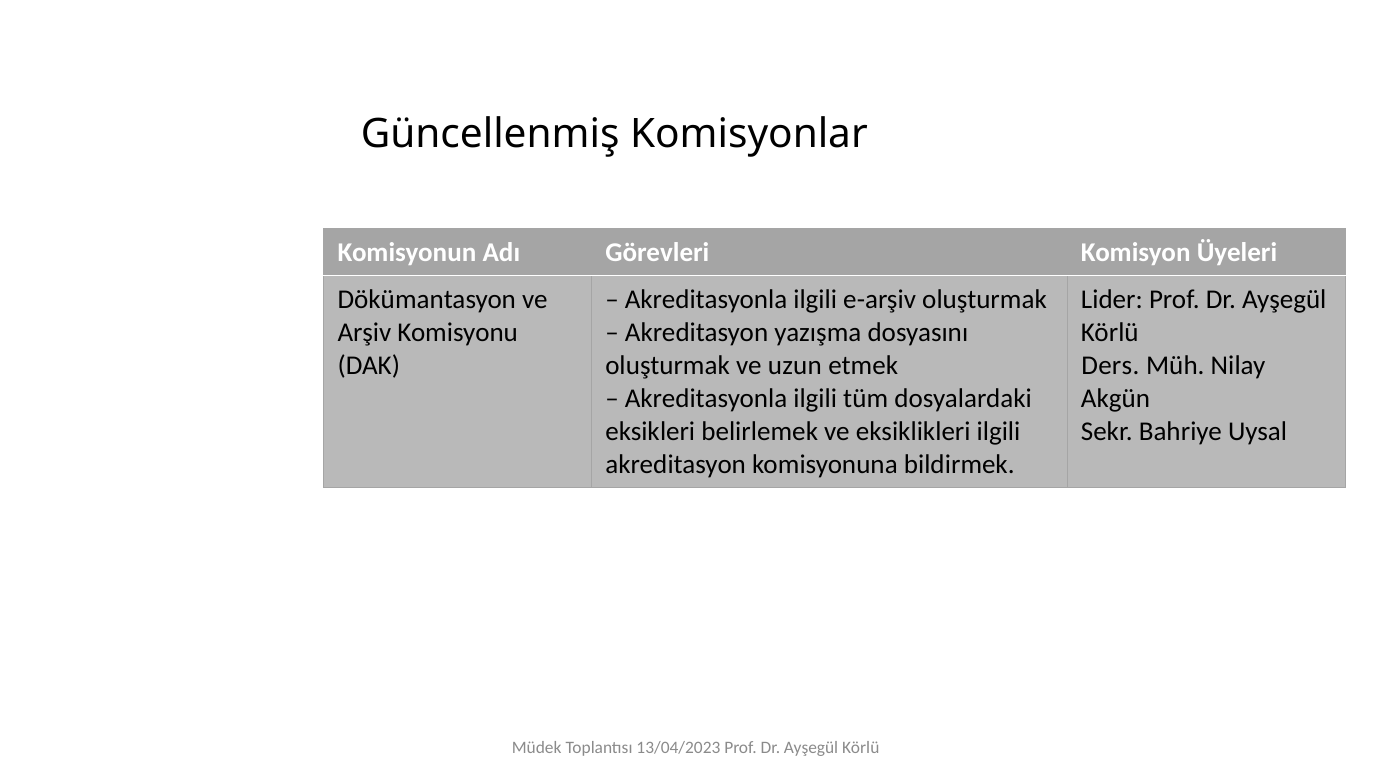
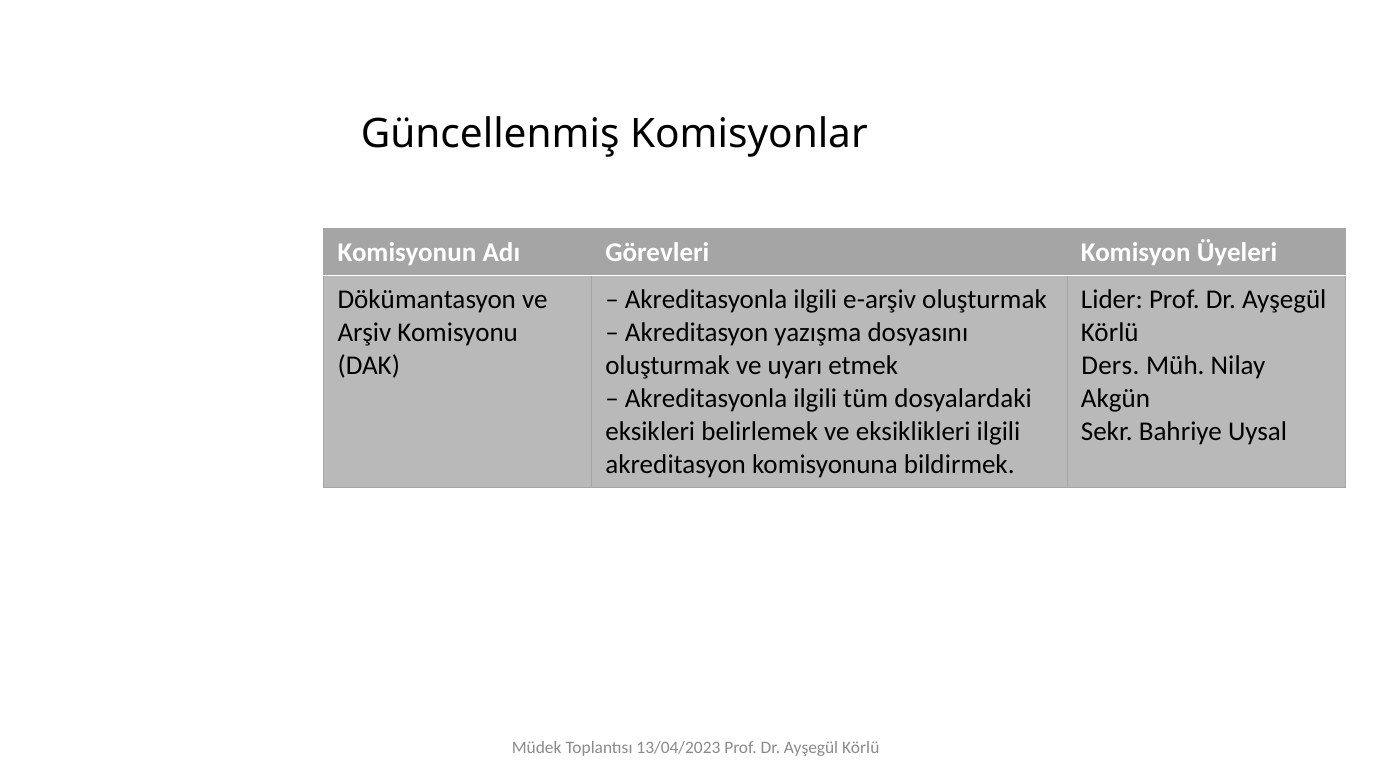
uzun: uzun -> uyarı (795, 365)
